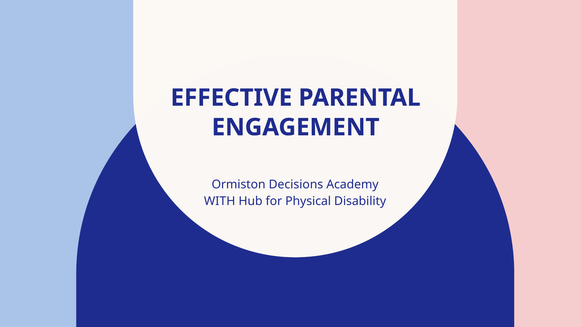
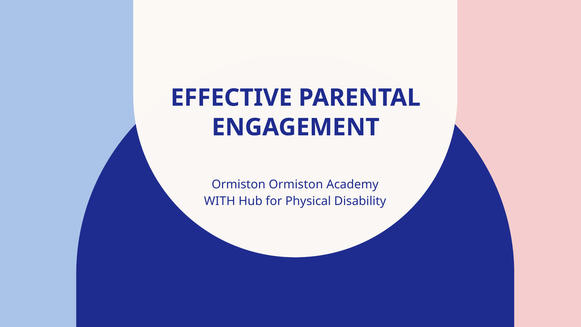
Ormiston Decisions: Decisions -> Ormiston (296, 184)
